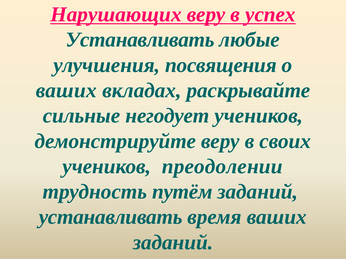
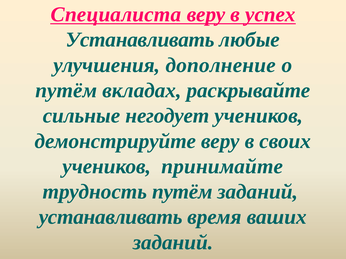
Нарушающих: Нарушающих -> Специалиста (116, 14)
посвящения: посвящения -> дополнение (221, 65)
ваших: ваших -> путём (66, 91)
преодолении: преодолении -> принимайте (222, 167)
